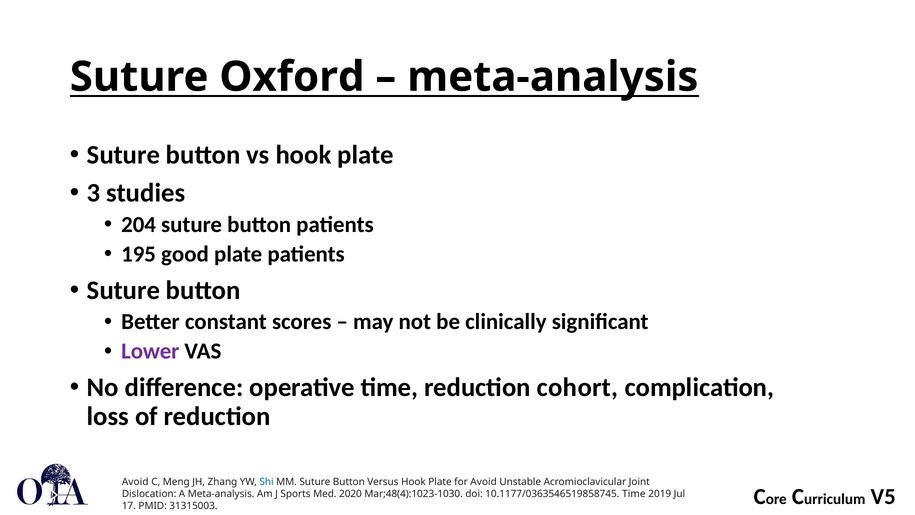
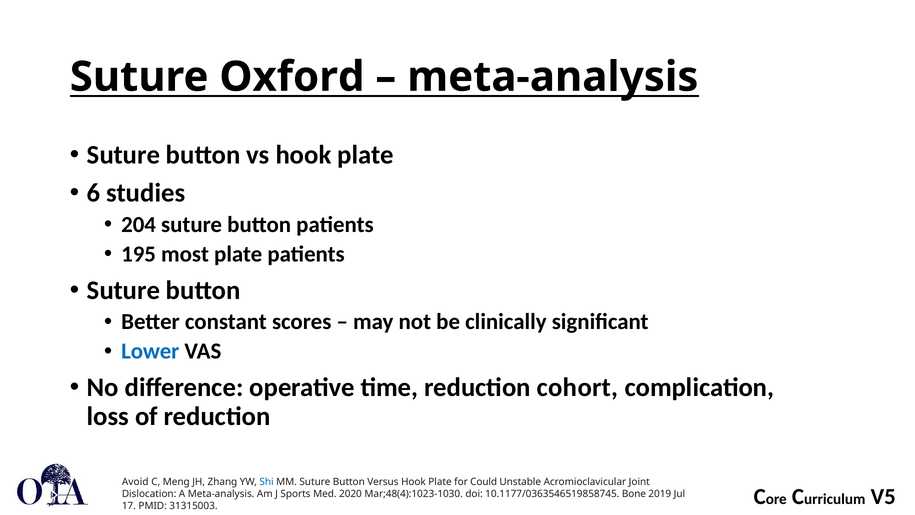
3: 3 -> 6 (94, 193)
good: good -> most (185, 254)
Lower colour: purple -> blue (150, 351)
for Avoid: Avoid -> Could (484, 482)
10.1177/0363546519858745 Time: Time -> Bone (634, 494)
